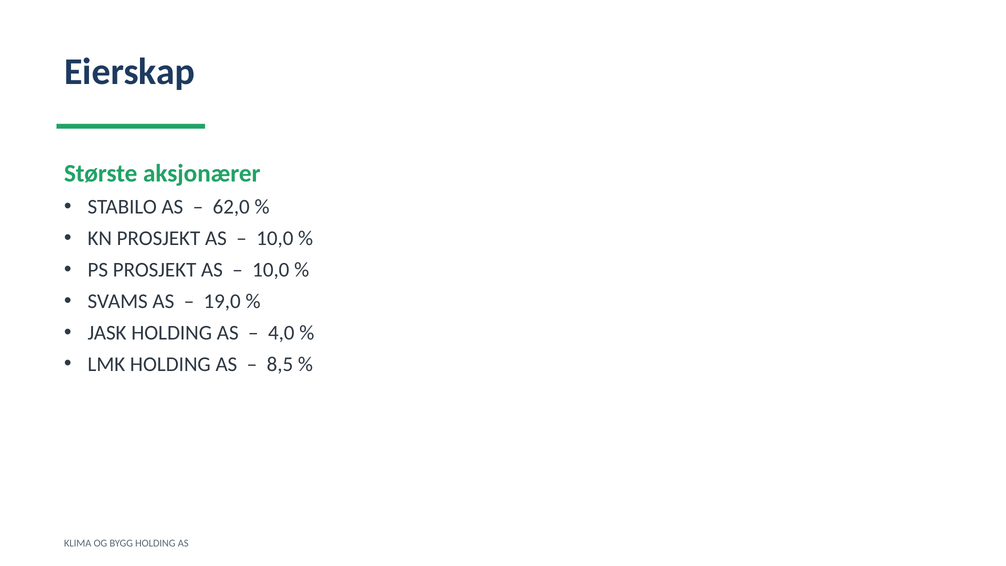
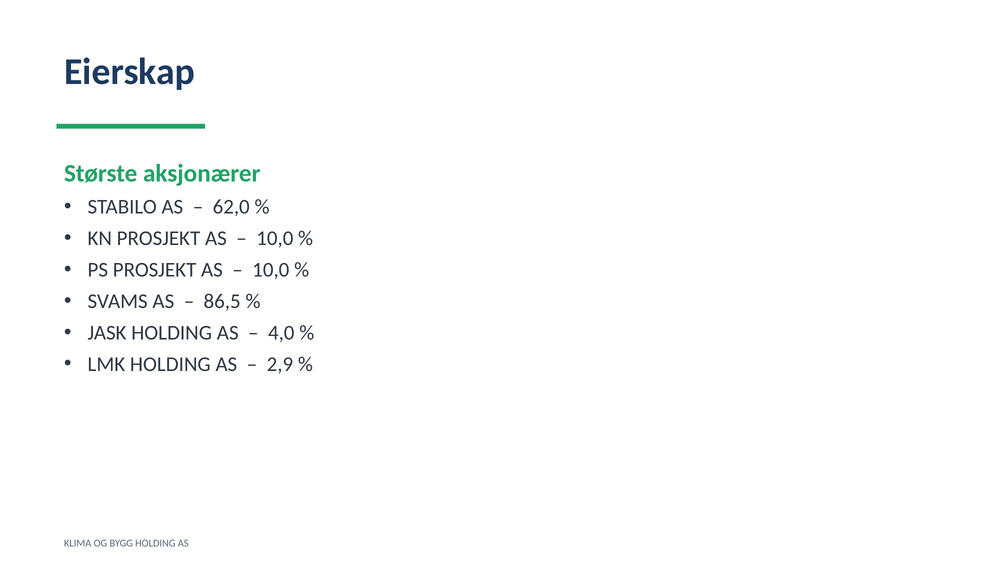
19,0: 19,0 -> 86,5 (222, 301)
8,5: 8,5 -> 2,9 (280, 364)
